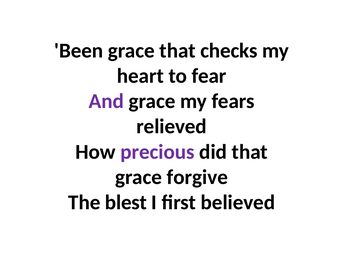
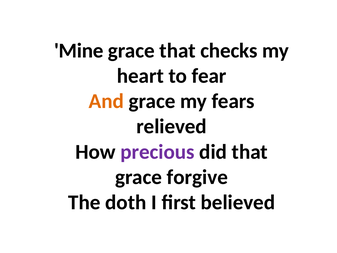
Been: Been -> Mine (79, 51)
And colour: purple -> orange (106, 101)
blest: blest -> doth (126, 202)
